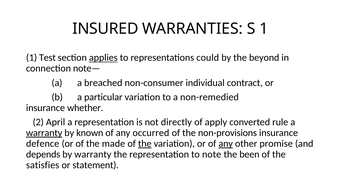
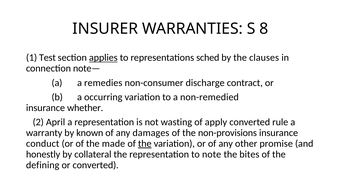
INSURED: INSURED -> INSURER (105, 29)
S 1: 1 -> 8 (264, 29)
could: could -> sched (208, 58)
beyond: beyond -> clauses (264, 58)
breached: breached -> remedies (103, 83)
individual: individual -> discharge (205, 83)
particular: particular -> occurring (103, 97)
directly: directly -> wasting (176, 122)
warranty underline: present -> none (44, 133)
occurred: occurred -> damages (151, 133)
defence: defence -> conduct (43, 143)
any underline: present -> none (226, 143)
depends: depends -> honestly (43, 154)
by warranty: warranty -> collateral (93, 154)
been: been -> bites (249, 154)
satisfies: satisfies -> defining (43, 165)
or statement: statement -> converted (96, 165)
